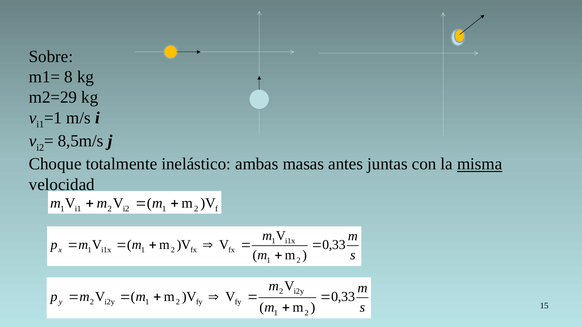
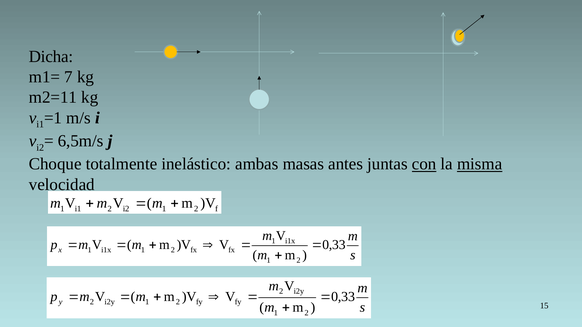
Sobre: Sobre -> Dicha (51, 57)
8: 8 -> 7 (69, 77)
m2=29: m2=29 -> m2=11 (53, 98)
8,5m/s: 8,5m/s -> 6,5m/s (81, 141)
con underline: none -> present (424, 164)
